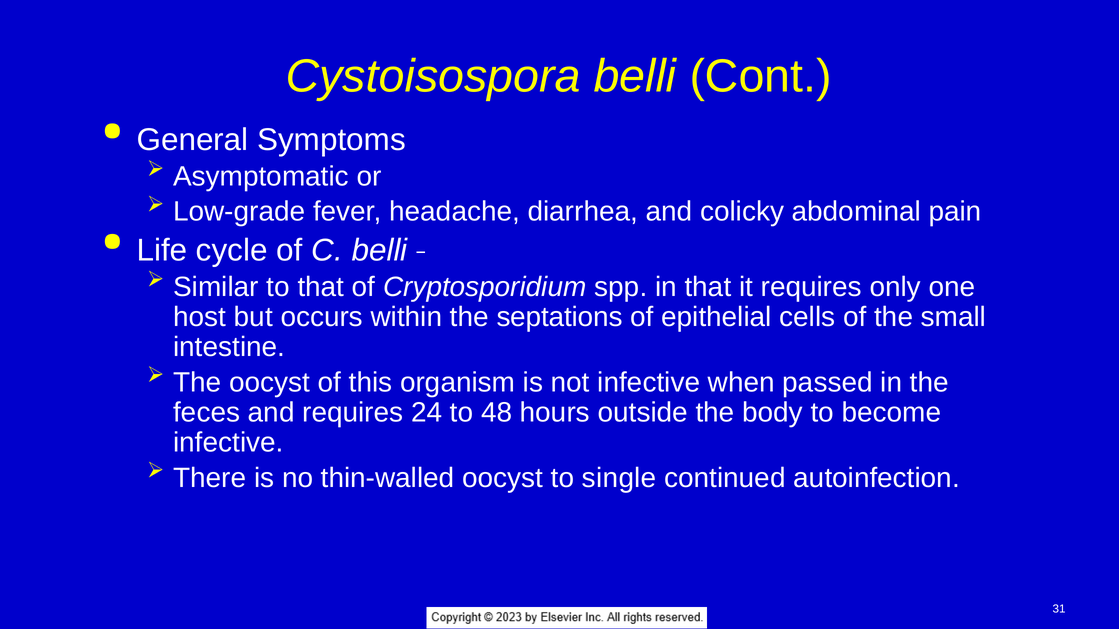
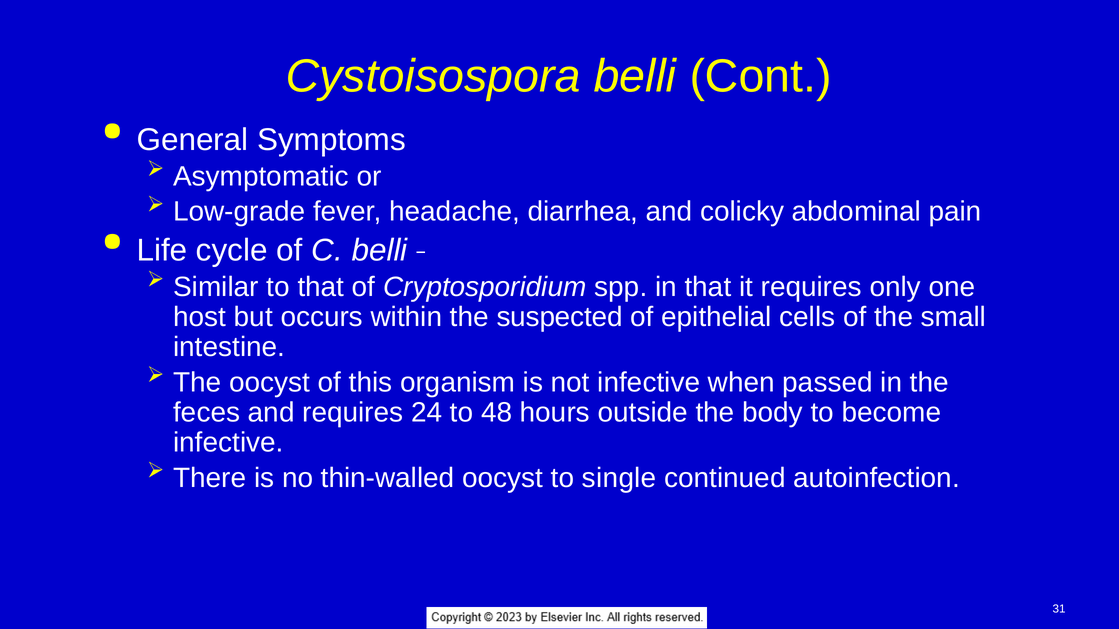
septations: septations -> suspected (560, 317)
